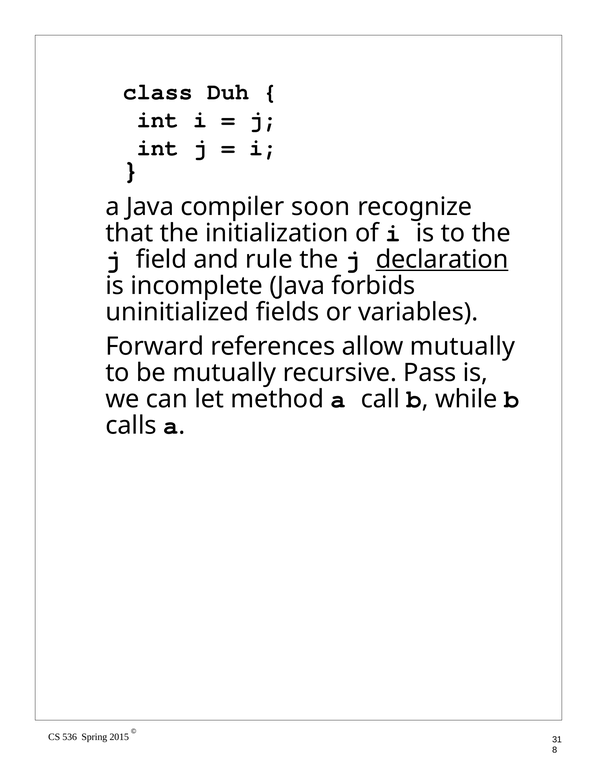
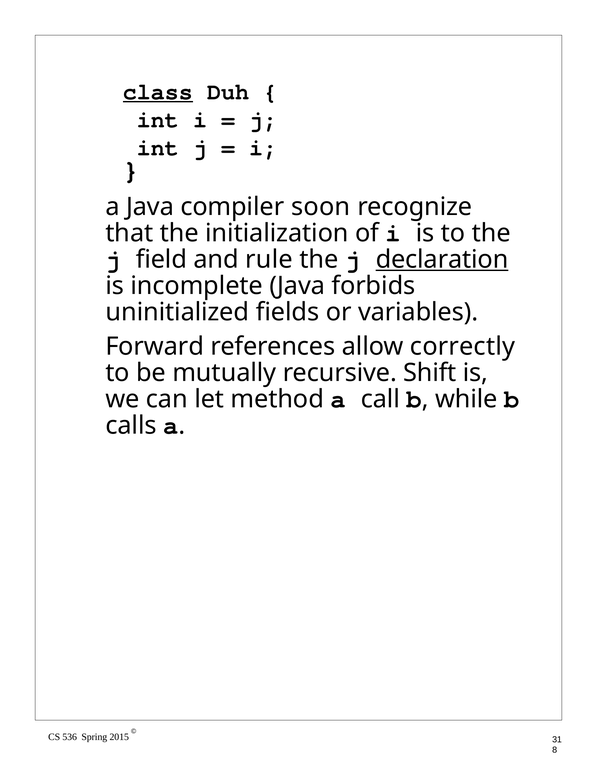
class underline: none -> present (158, 92)
allow mutually: mutually -> correctly (462, 346)
Pass: Pass -> Shift (430, 373)
